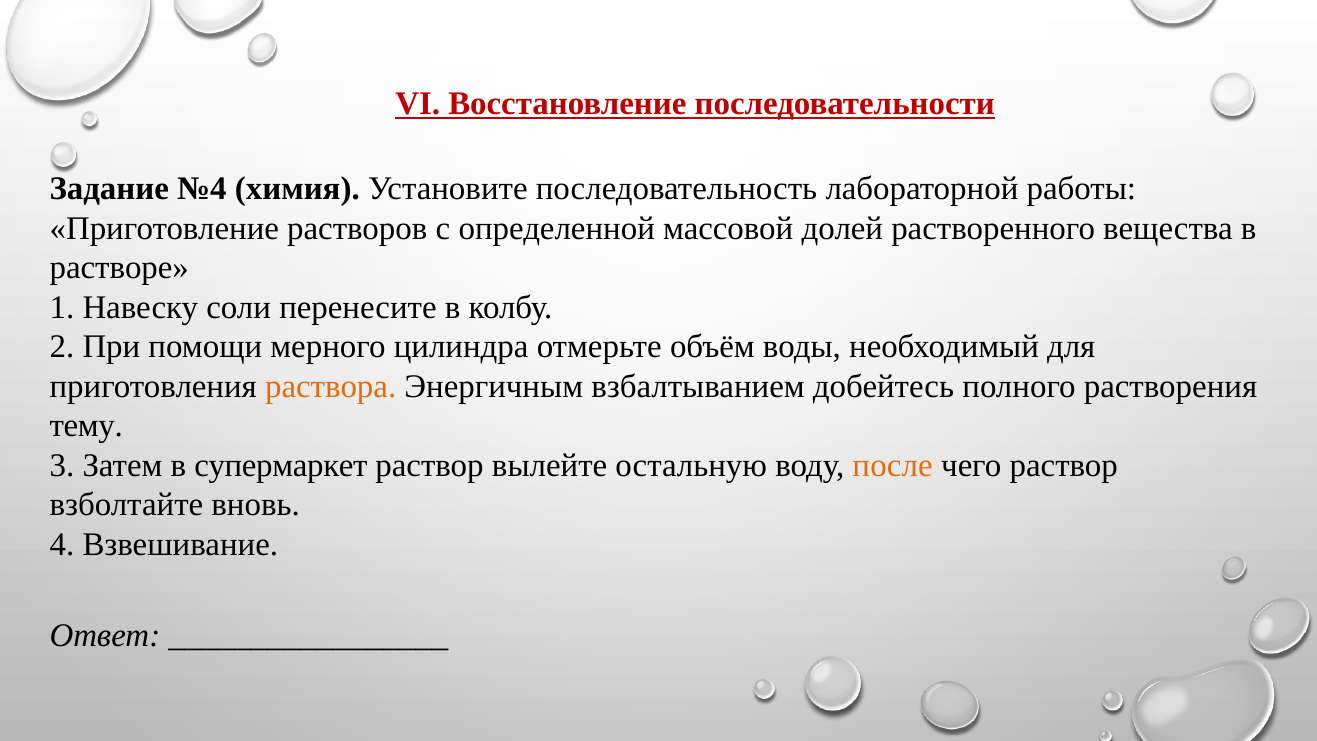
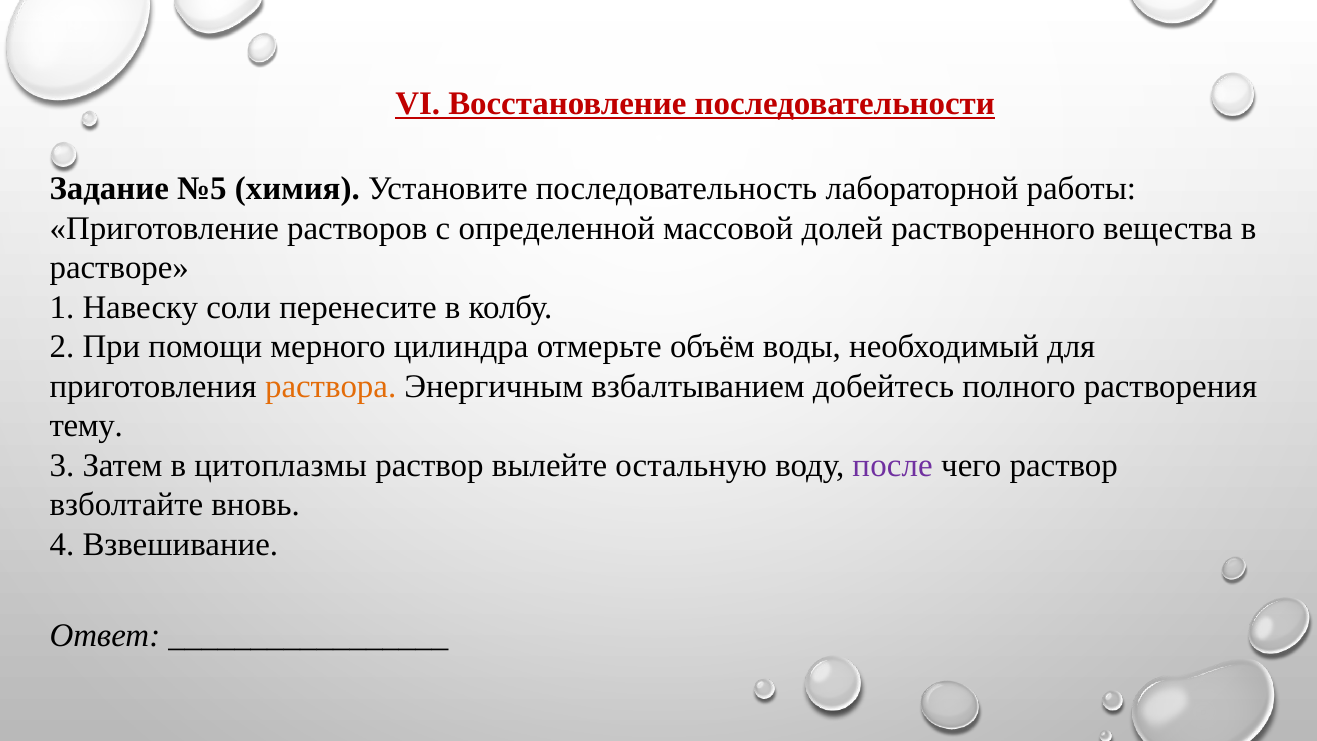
№4: №4 -> №5 (202, 189)
супермаркет: супермаркет -> цитоплазмы (281, 465)
после colour: orange -> purple (893, 465)
